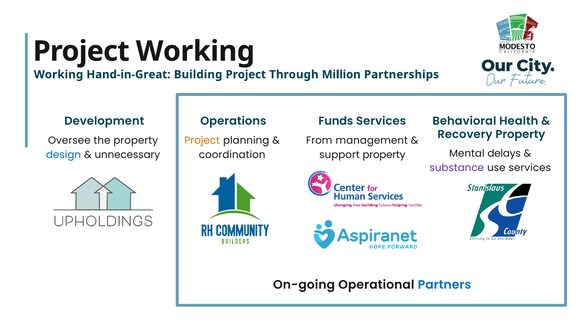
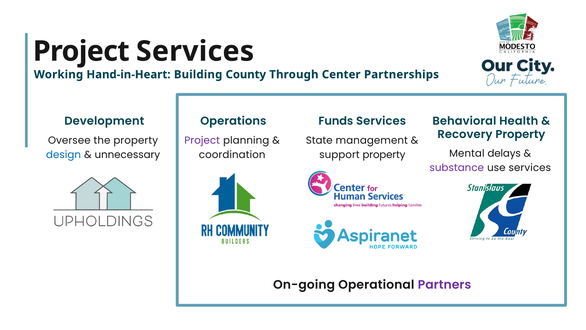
Project Working: Working -> Services (195, 51)
Hand-in-Great: Hand-in-Great -> Hand-in-Heart (128, 74)
Building Project: Project -> County (246, 74)
Million: Million -> Center (341, 74)
Project colour: orange -> purple (202, 140)
From: From -> State (319, 140)
Partners colour: blue -> purple (444, 285)
